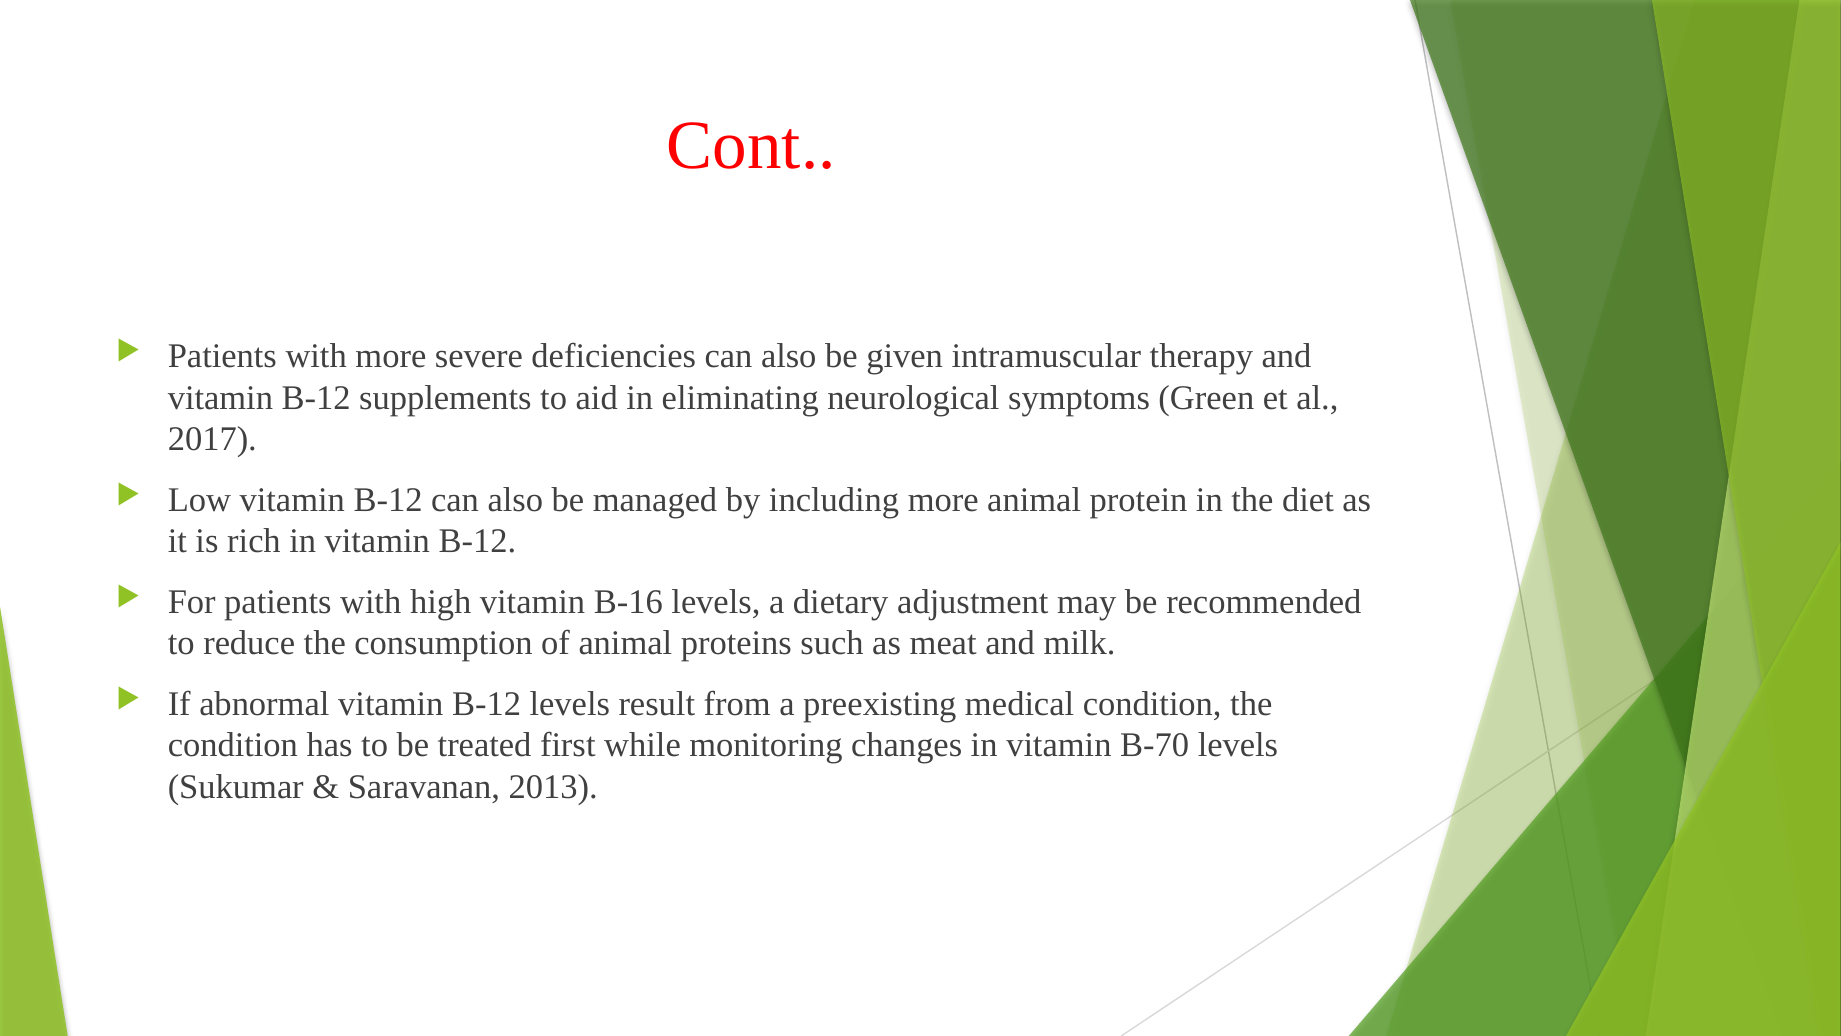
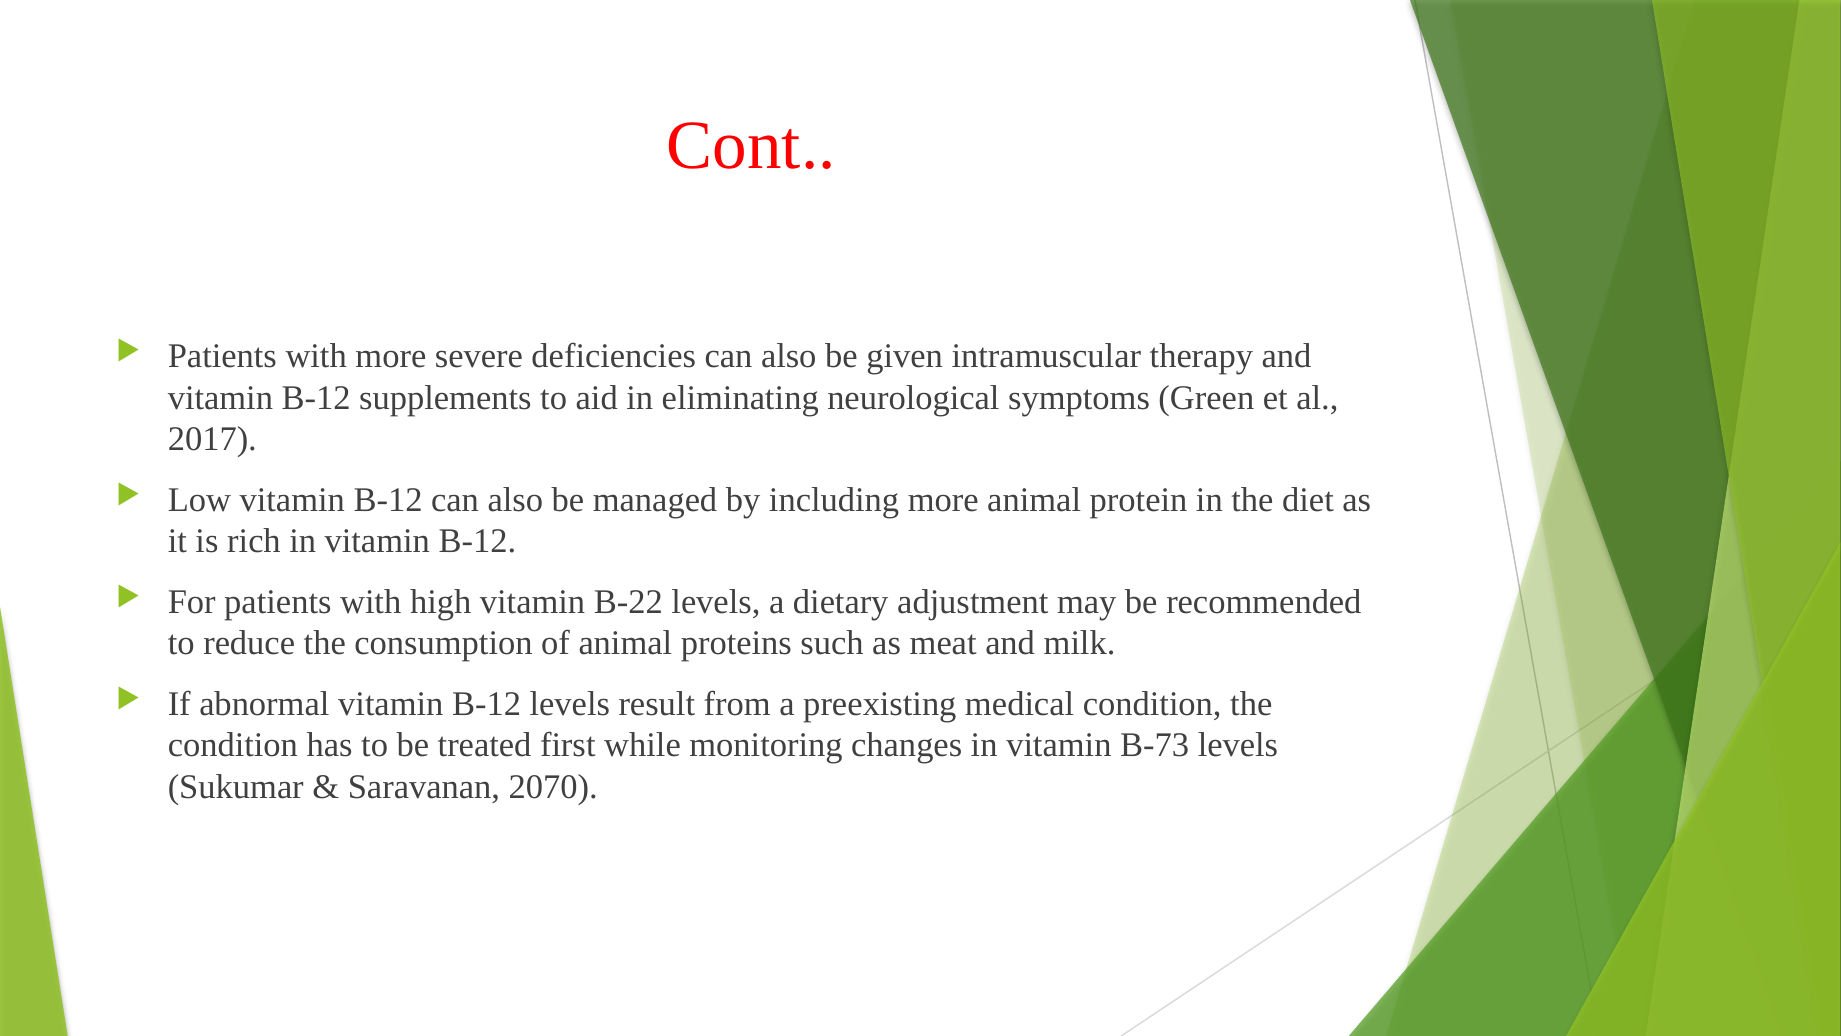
B-16: B-16 -> B-22 (628, 602)
B-70: B-70 -> B-73 (1155, 745)
2013: 2013 -> 2070 (553, 787)
